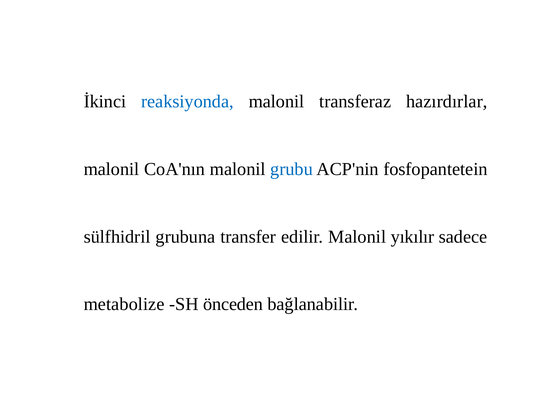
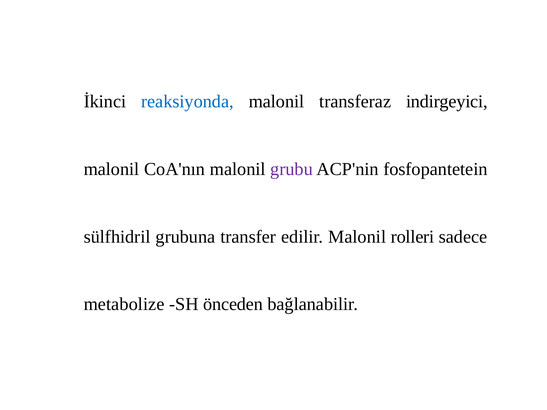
hazırdırlar: hazırdırlar -> indirgeyici (447, 102)
grubu colour: blue -> purple (292, 169)
yıkılır: yıkılır -> rolleri (413, 237)
